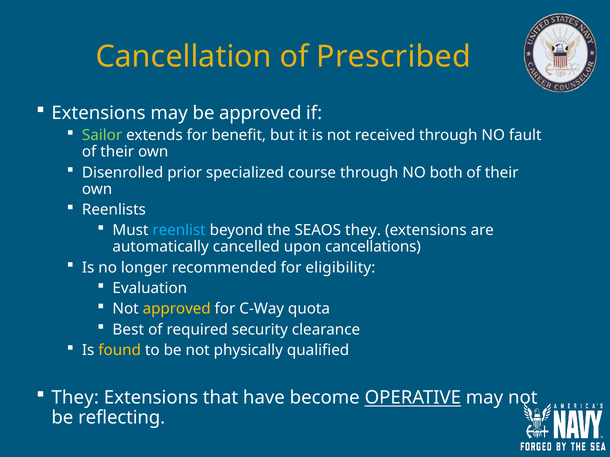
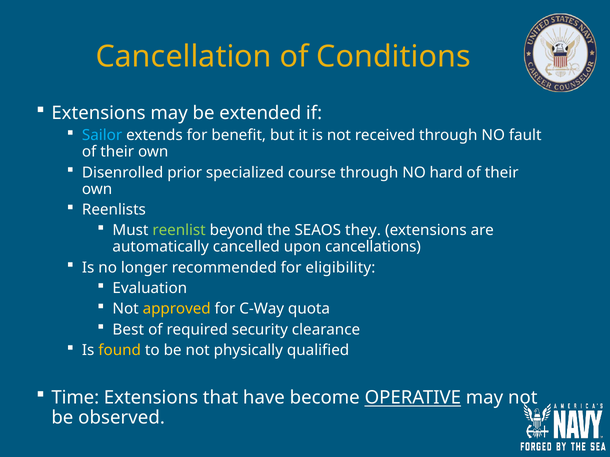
Prescribed: Prescribed -> Conditions (394, 57)
be approved: approved -> extended (260, 113)
Sailor colour: light green -> light blue (102, 136)
both: both -> hard (446, 173)
reenlist colour: light blue -> light green (179, 231)
They: They -> Time (75, 398)
reflecting: reflecting -> observed (122, 418)
